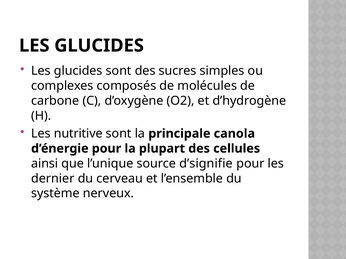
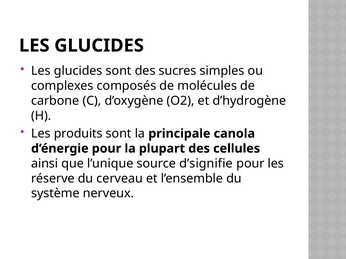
nutritive: nutritive -> produits (78, 134)
dernier: dernier -> réserve (53, 179)
